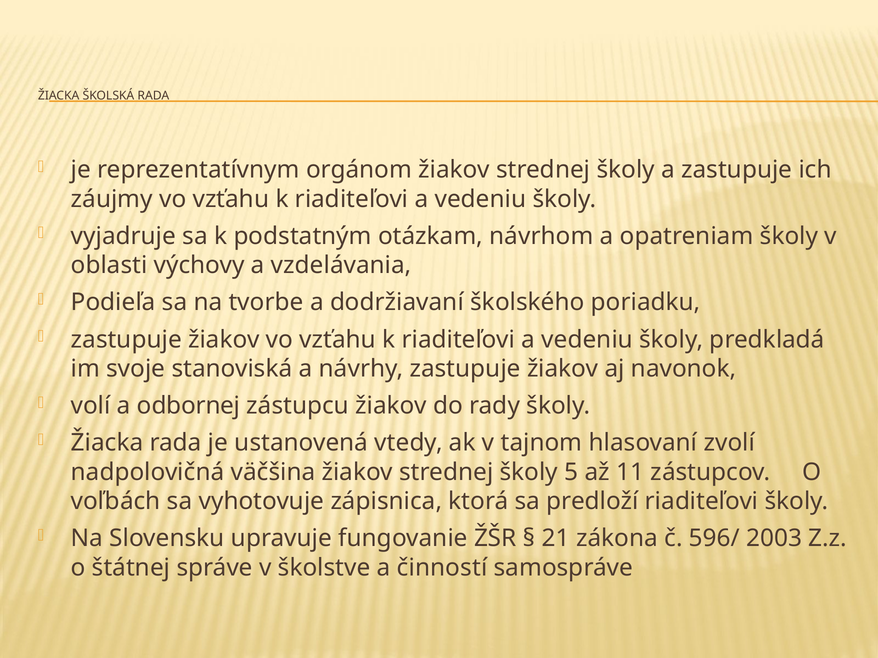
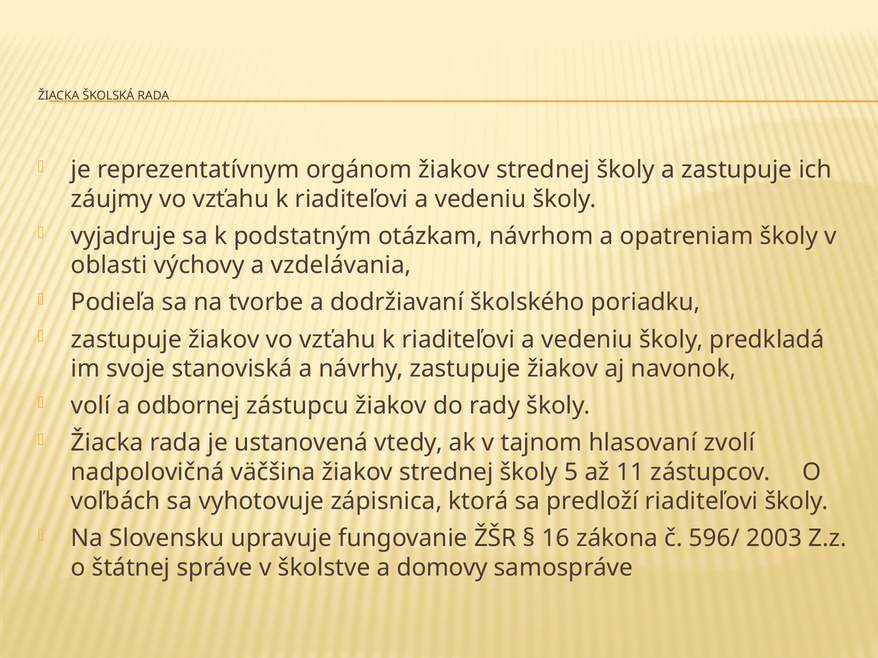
21: 21 -> 16 (556, 539)
činností: činností -> domovy (442, 568)
